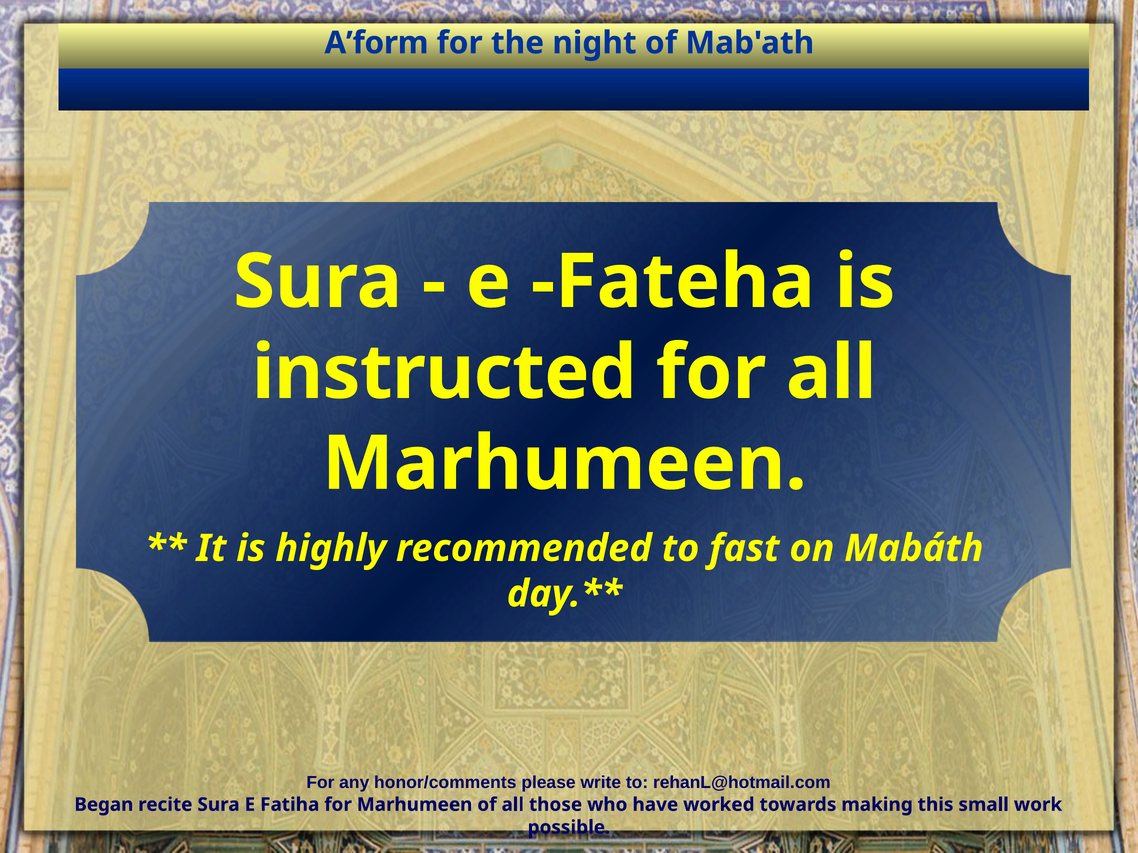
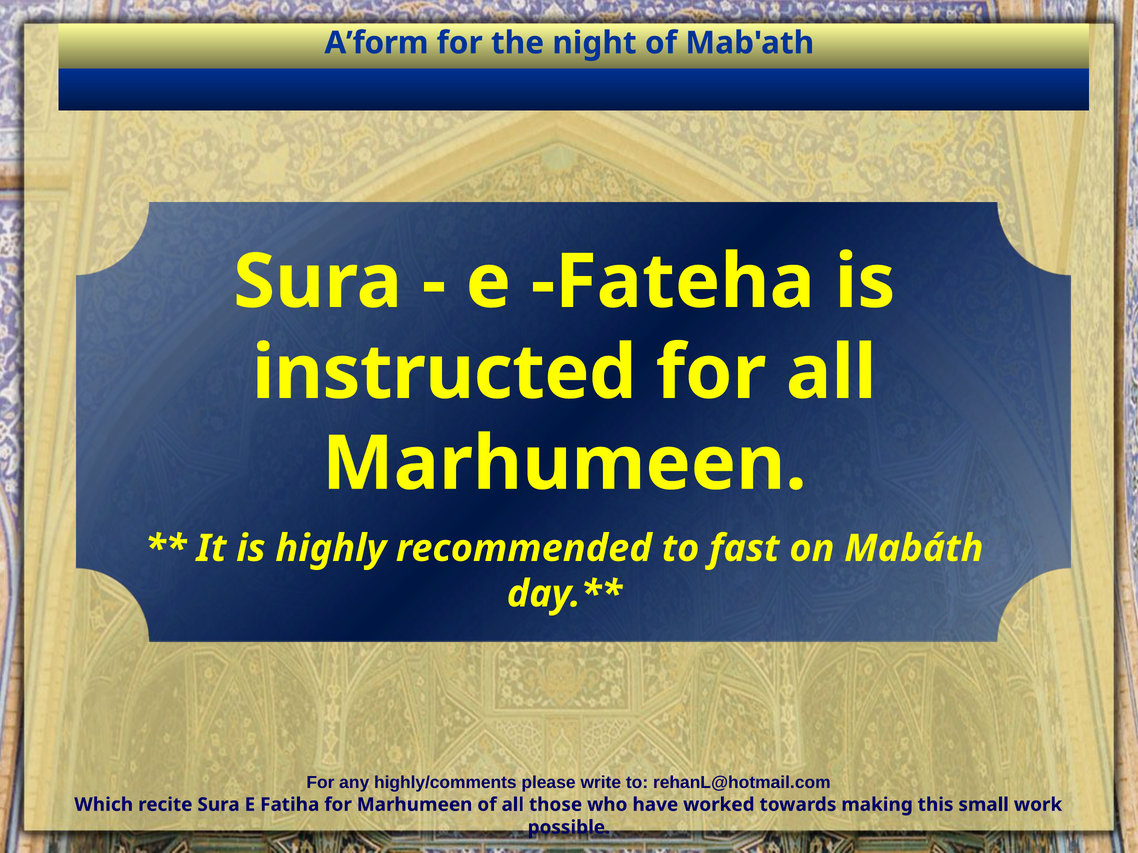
honor/comments: honor/comments -> highly/comments (445, 783)
Began: Began -> Which (104, 805)
